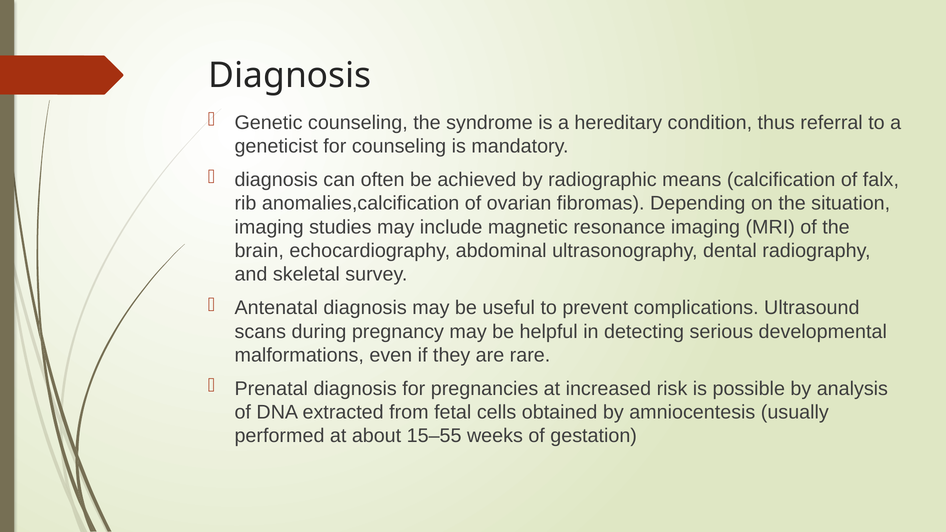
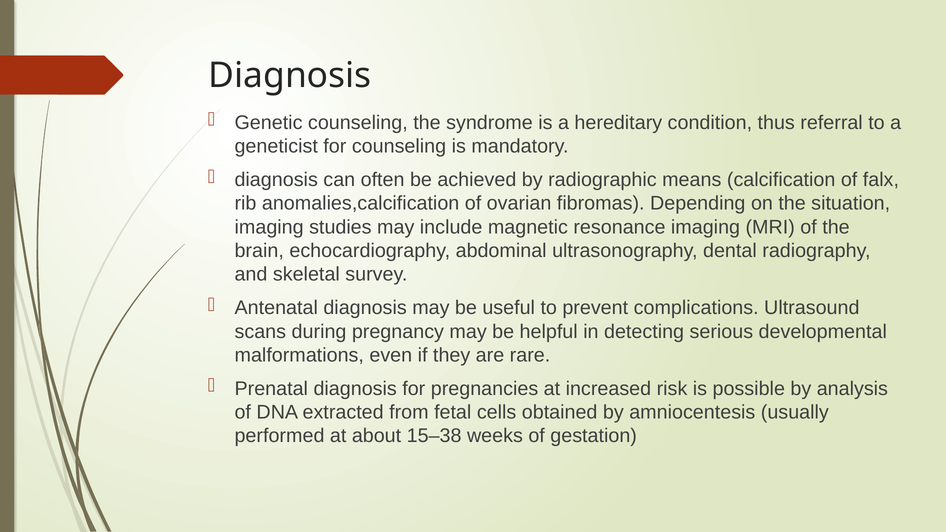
15–55: 15–55 -> 15–38 (434, 436)
